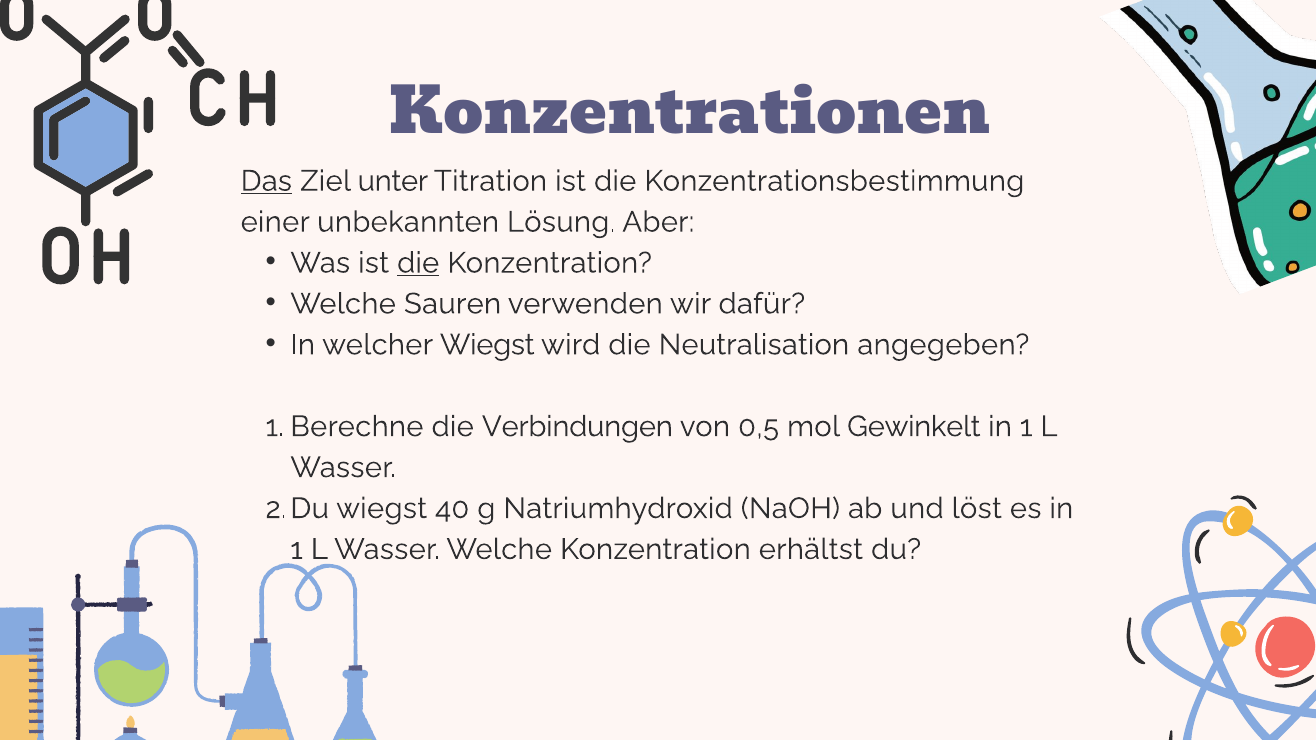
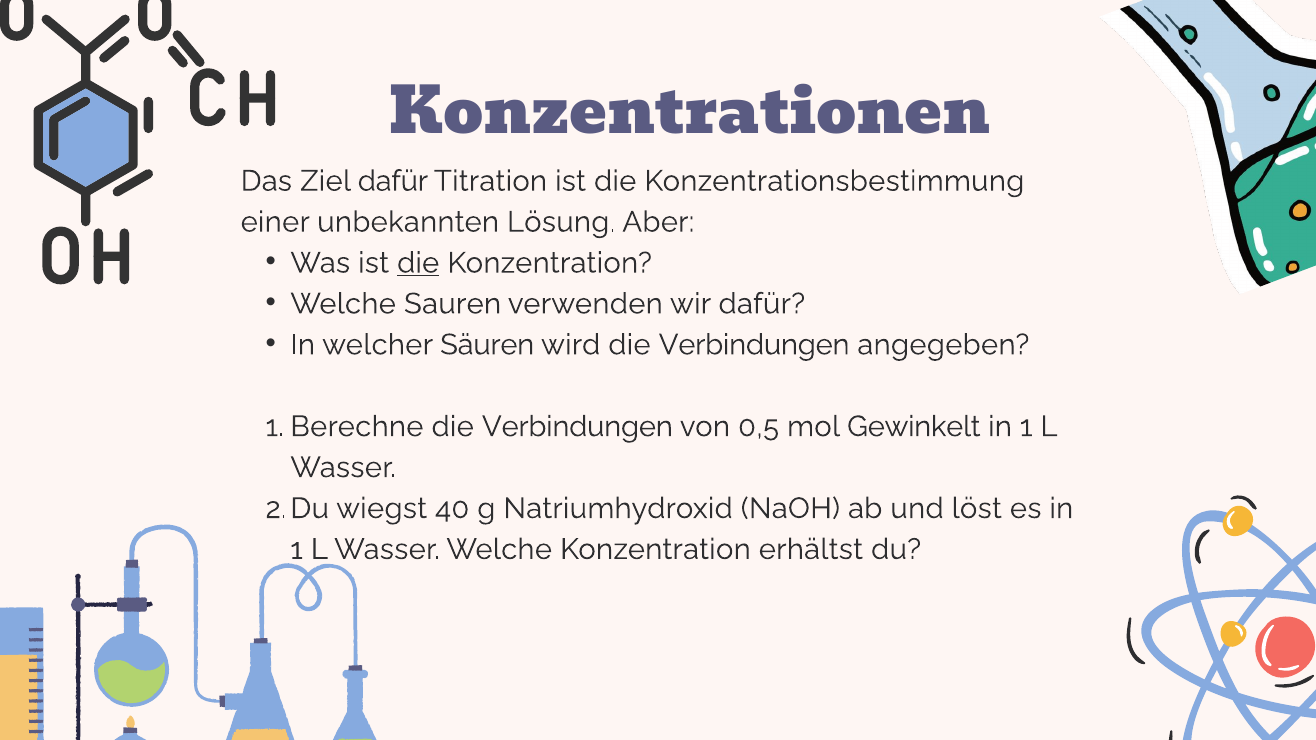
Das underline: present -> none (266, 181)
Ziel unter: unter -> dafür (393, 181)
welcher Wiegst: Wiegst -> Säuren (487, 345)
wird die Neutralisation: Neutralisation -> Verbindungen (754, 345)
